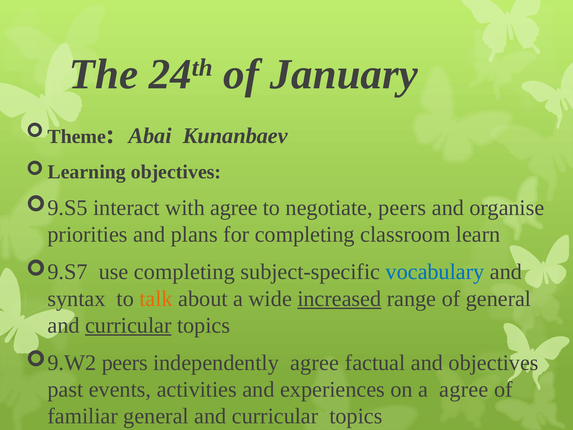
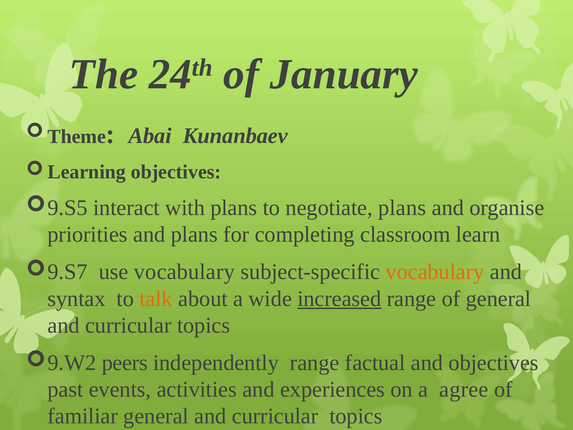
with agree: agree -> plans (234, 208)
negotiate peers: peers -> plans (402, 208)
use completing: completing -> vocabulary (184, 272)
vocabulary colour: blue -> orange (435, 272)
curricular underline: present -> none (128, 325)
independently agree: agree -> range (315, 363)
